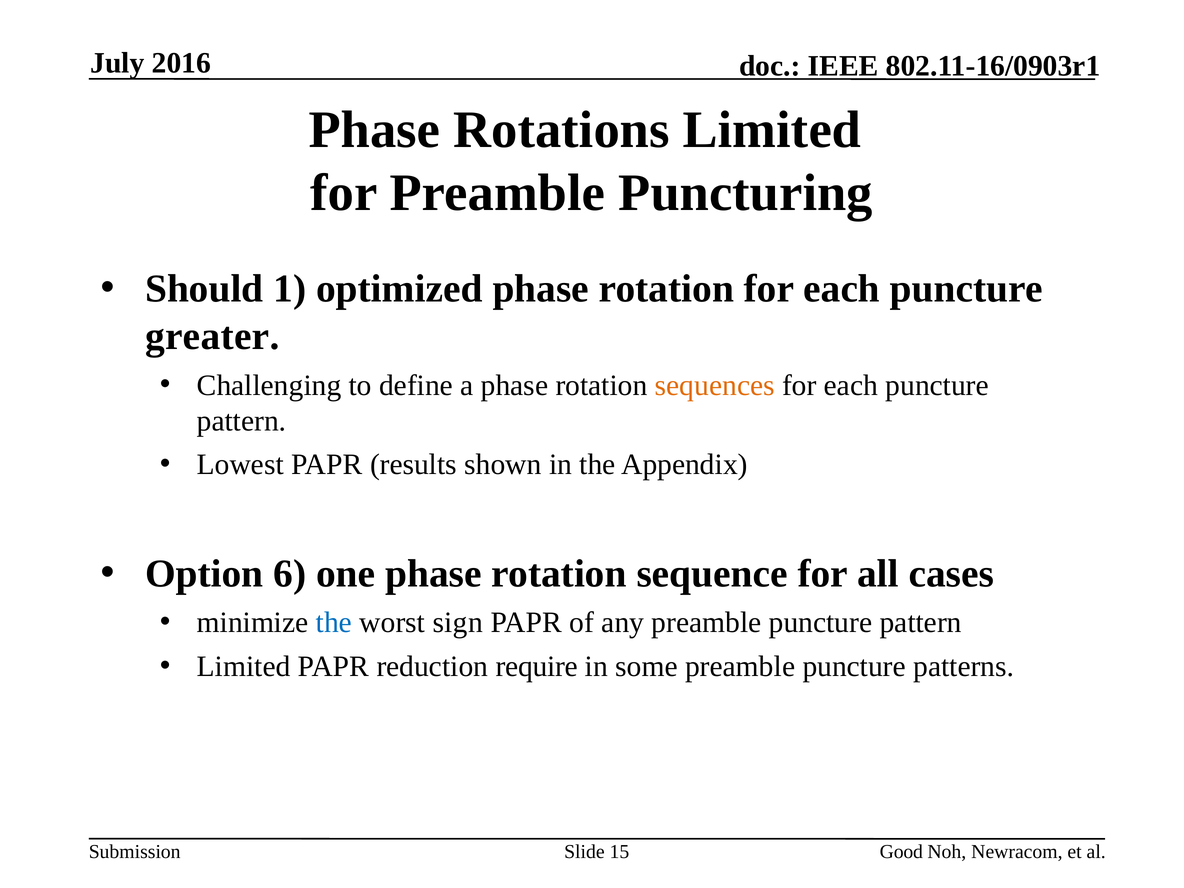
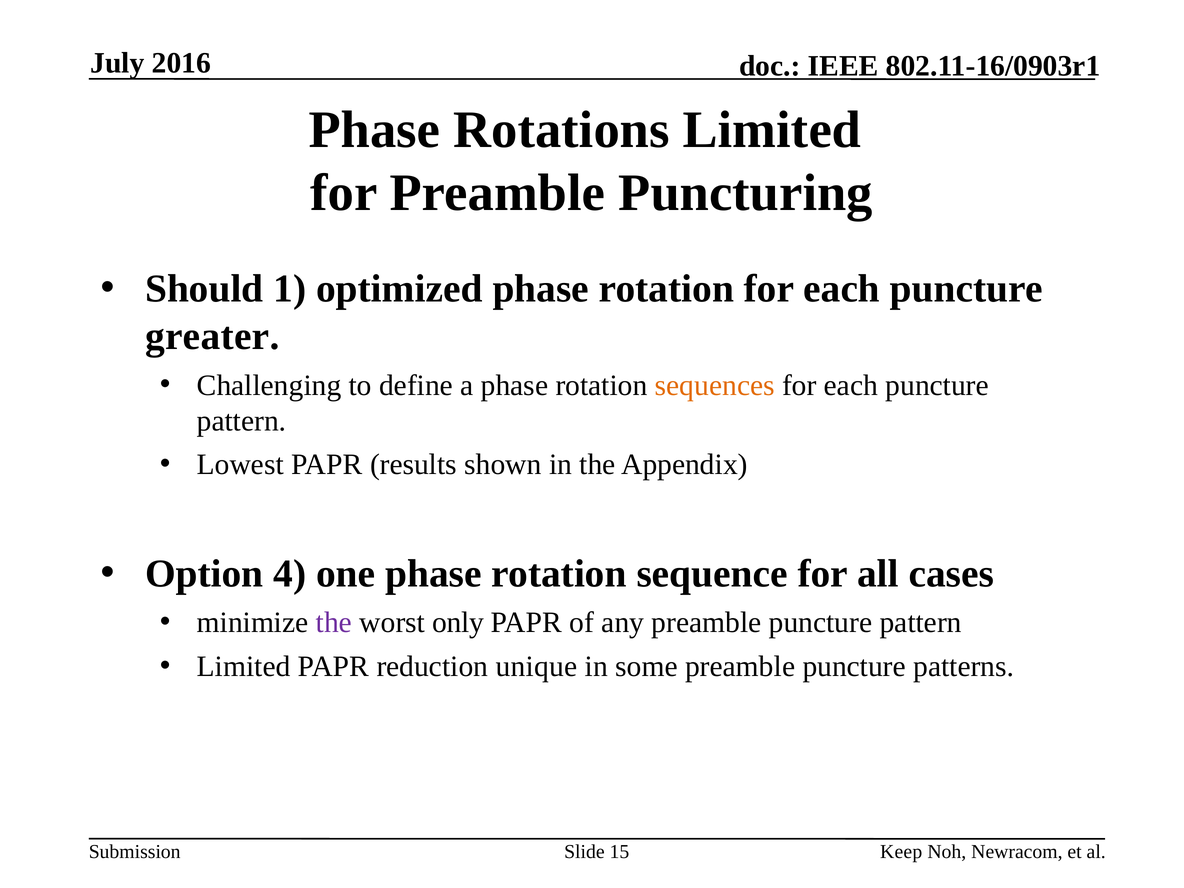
6: 6 -> 4 (290, 574)
the colour: blue -> purple (334, 623)
sign: sign -> only (458, 623)
require: require -> unique (536, 666)
Good: Good -> Keep (901, 852)
